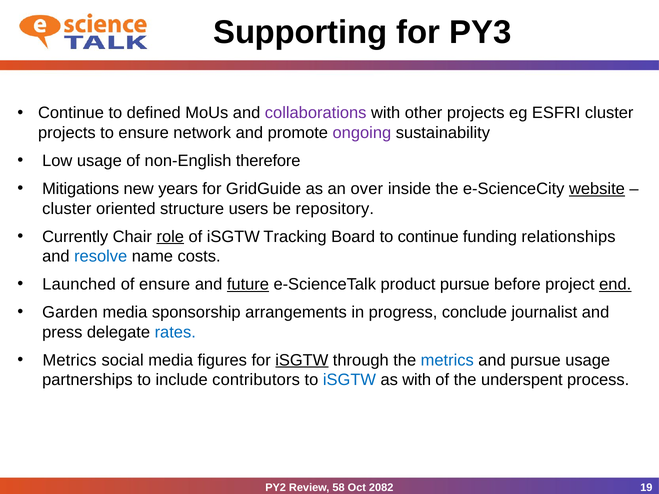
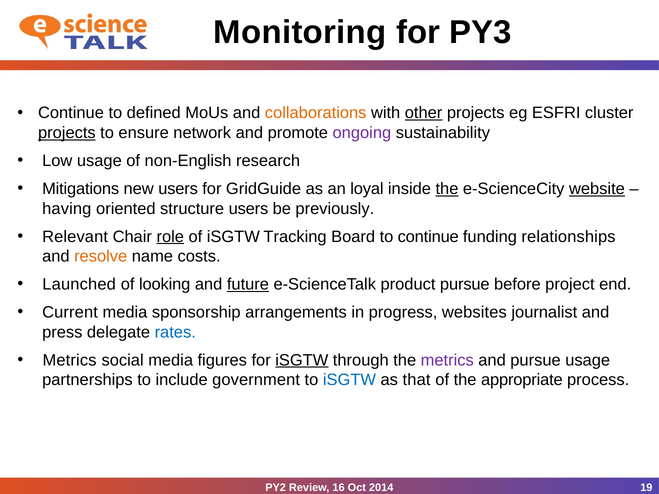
Supporting: Supporting -> Monitoring (300, 32)
collaborations colour: purple -> orange (316, 113)
other underline: none -> present (424, 113)
projects underline: none -> present (67, 133)
therefore: therefore -> research (268, 161)
new years: years -> users (178, 189)
over: over -> loyal (367, 189)
the underline: none -> present (447, 189)
cluster: cluster -> having (67, 209)
repository: repository -> previously (335, 209)
Currently: Currently -> Relevant (75, 237)
resolve colour: blue -> orange (101, 256)
of ensure: ensure -> looking (165, 284)
end underline: present -> none (615, 284)
Garden: Garden -> Current (70, 313)
conclude: conclude -> websites (474, 313)
metrics colour: blue -> purple (447, 360)
contributors: contributors -> government (256, 380)
as with: with -> that (417, 380)
underspent: underspent -> appropriate (522, 380)
58: 58 -> 16 (339, 488)
2082: 2082 -> 2014 (381, 488)
